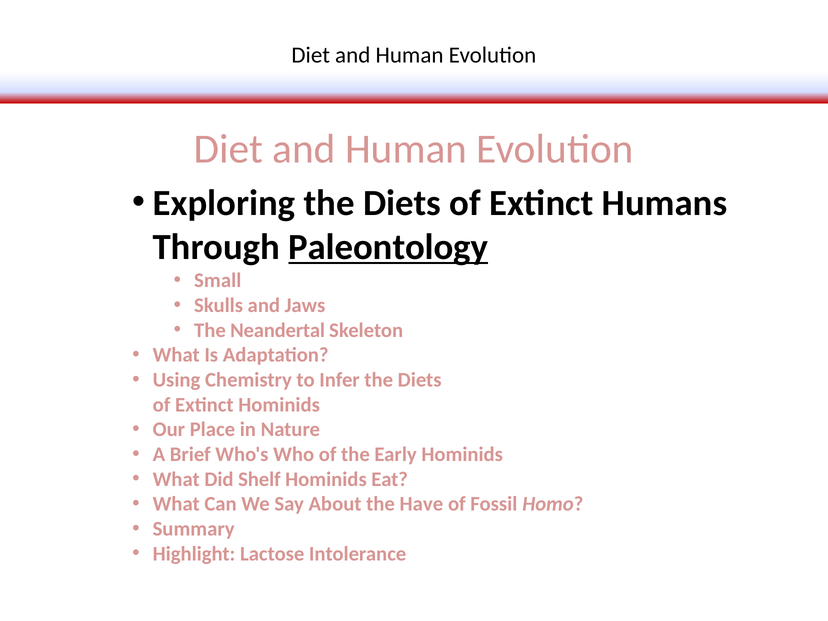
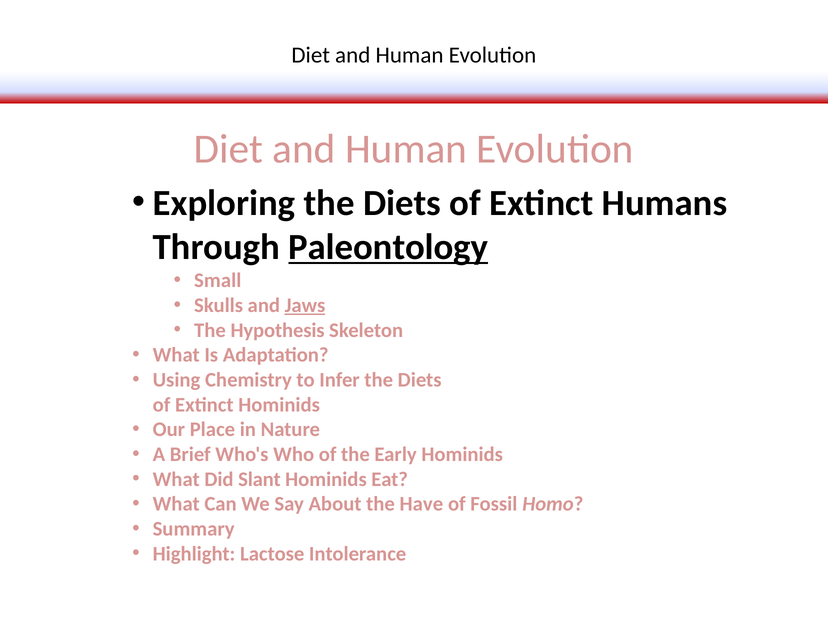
Jaws underline: none -> present (305, 305)
Neandertal: Neandertal -> Hypothesis (278, 330)
Shelf: Shelf -> Slant (259, 479)
